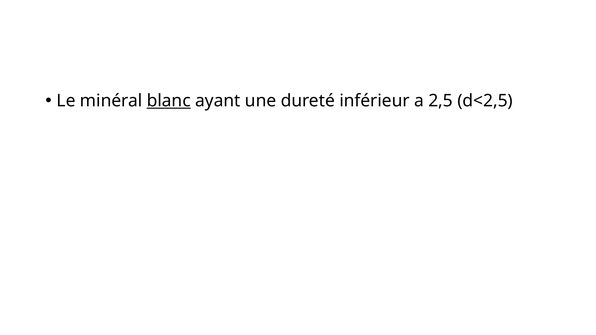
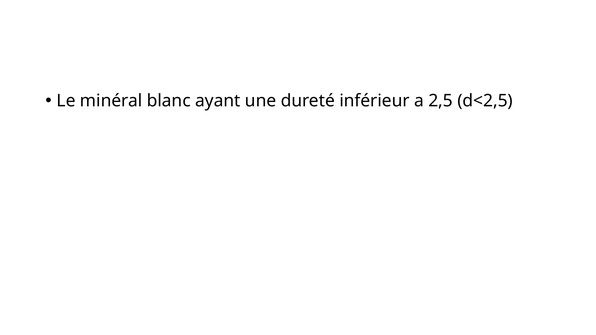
blanc underline: present -> none (169, 101)
